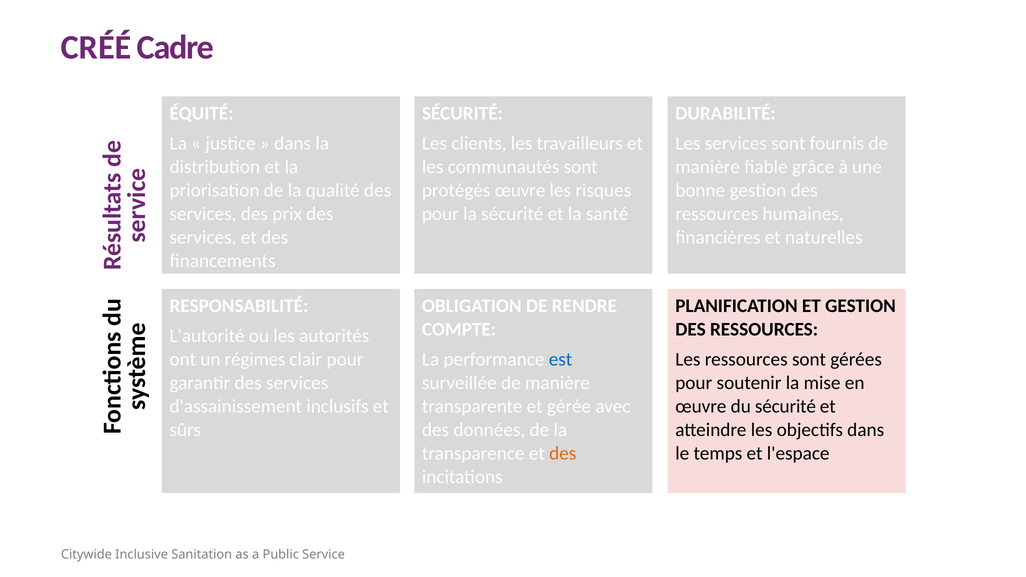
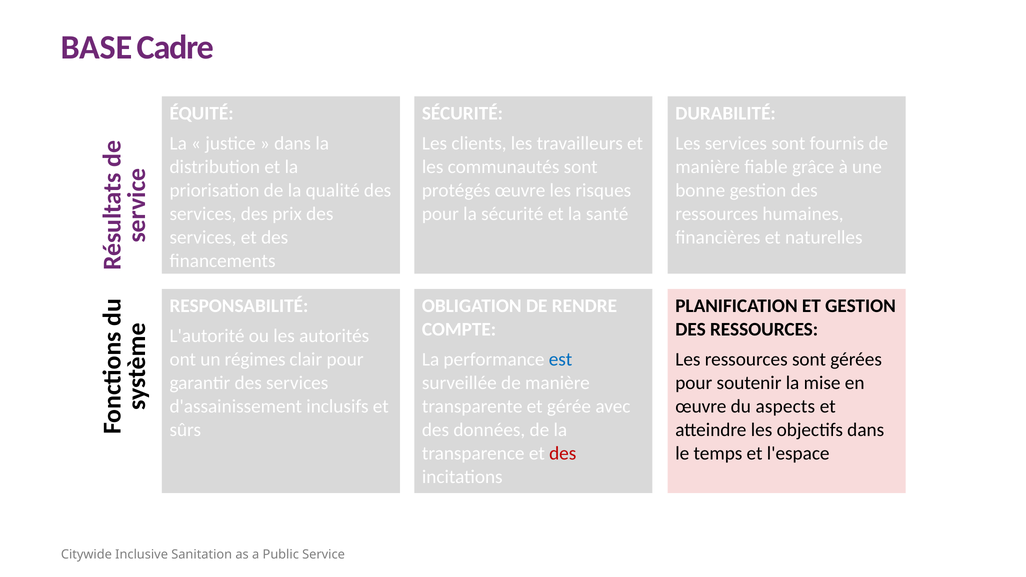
CRÉÉ: CRÉÉ -> BASE (96, 48)
du sécurité: sécurité -> aspects (785, 407)
des colour: orange -> red (563, 454)
